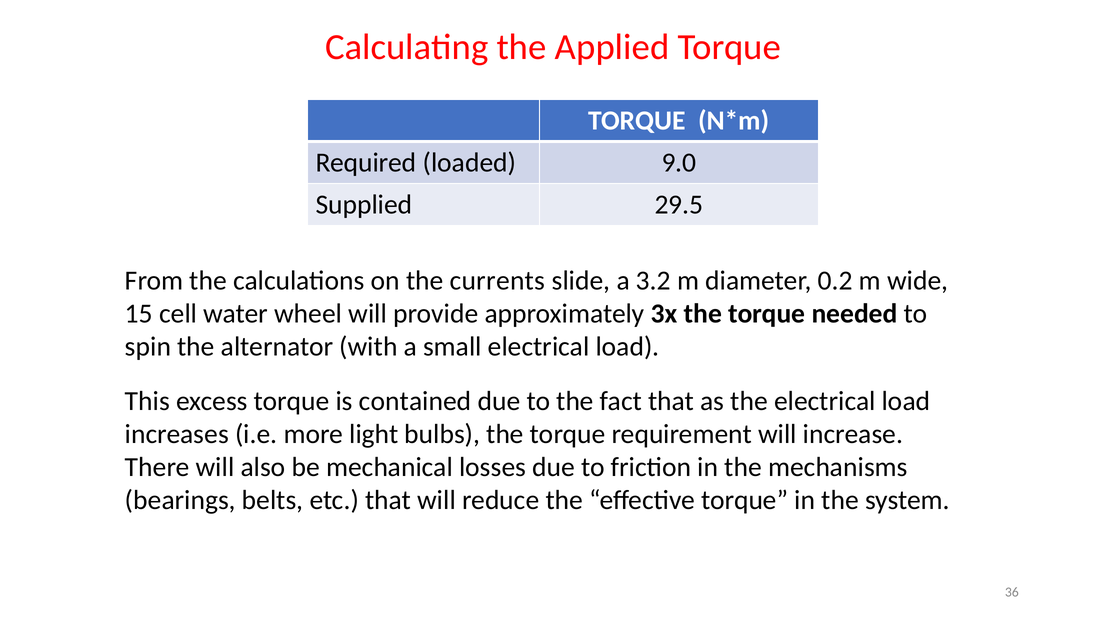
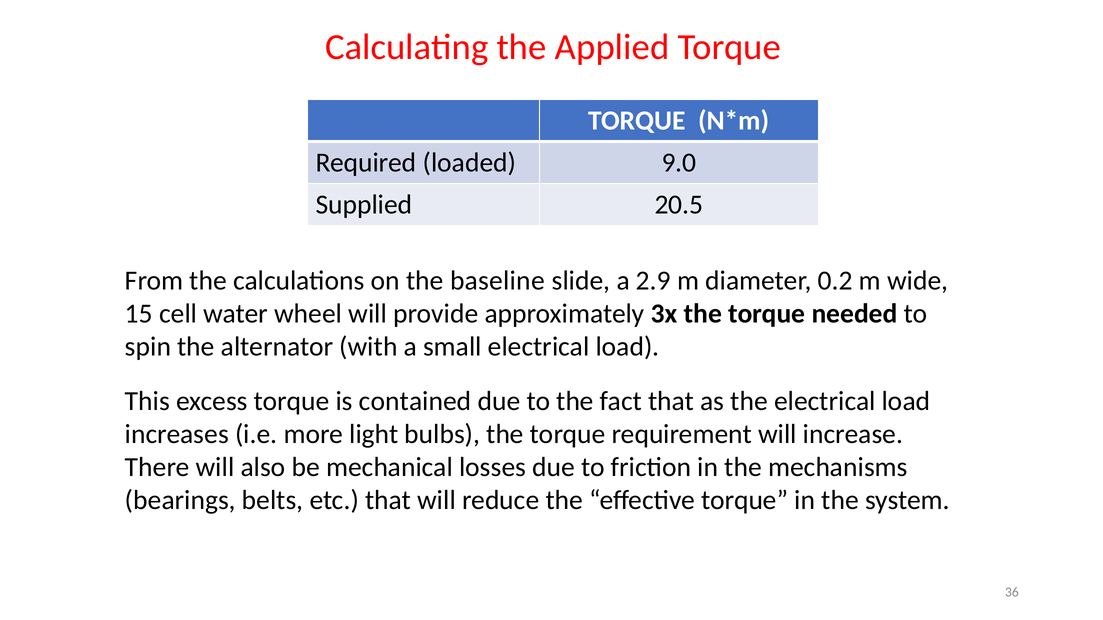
29.5: 29.5 -> 20.5 (679, 205)
currents: currents -> baseline (497, 281)
3.2: 3.2 -> 2.9 (653, 281)
